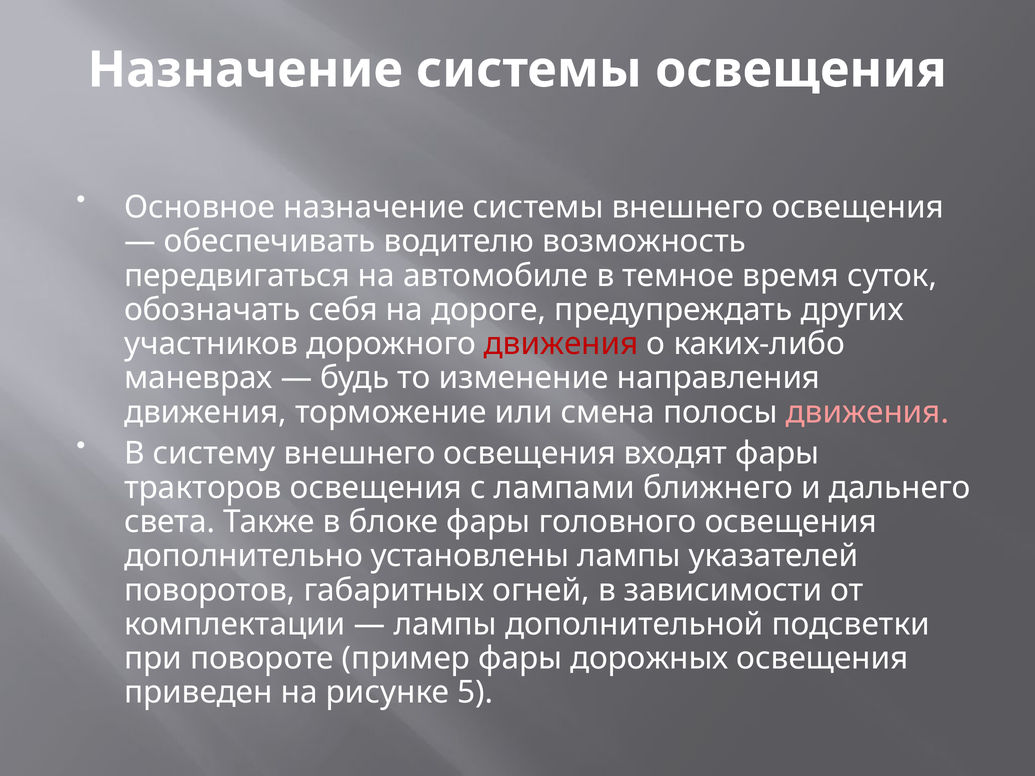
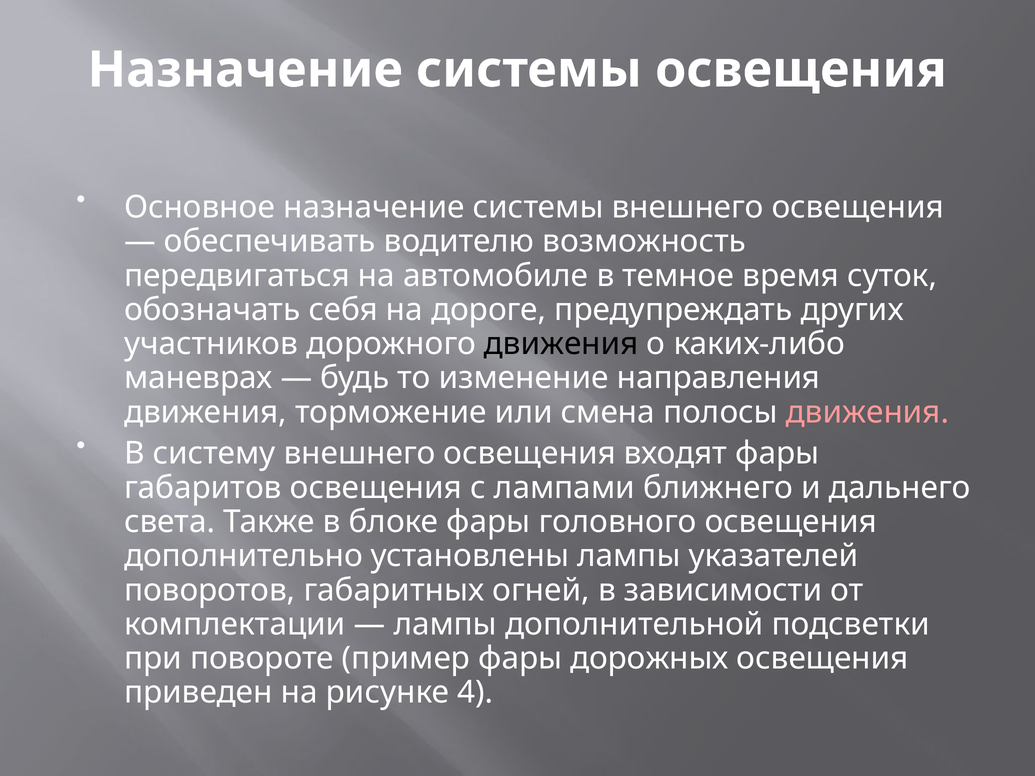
движения colour: red -> black (561, 344)
тракторов: тракторов -> габаритов (203, 488)
5: 5 -> 4 (475, 693)
